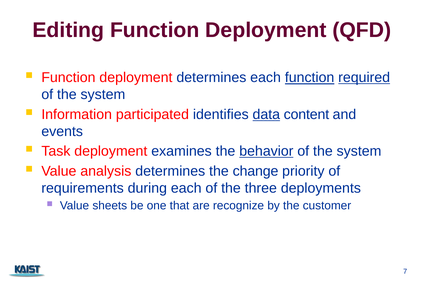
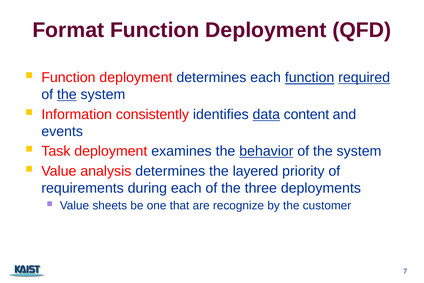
Editing: Editing -> Format (68, 30)
the underline: none -> present (67, 95)
participated: participated -> consistently (152, 114)
change: change -> layered (256, 171)
